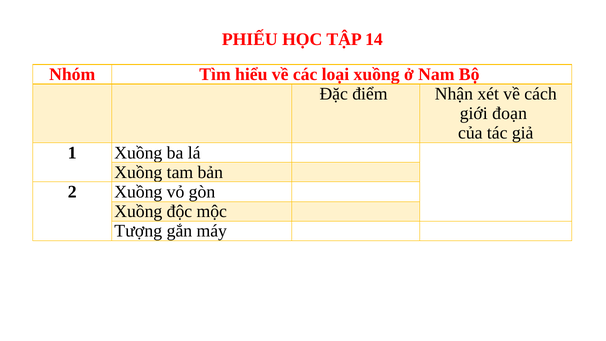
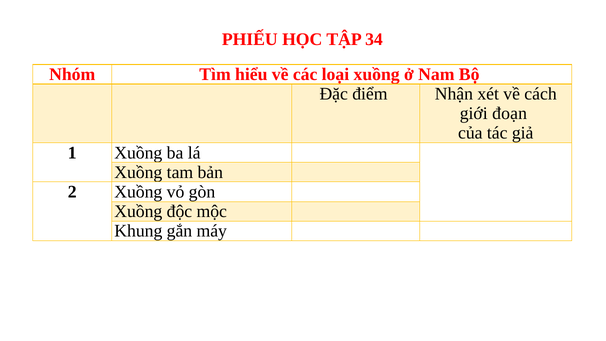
14: 14 -> 34 (374, 39)
Tượng: Tượng -> Khung (138, 231)
